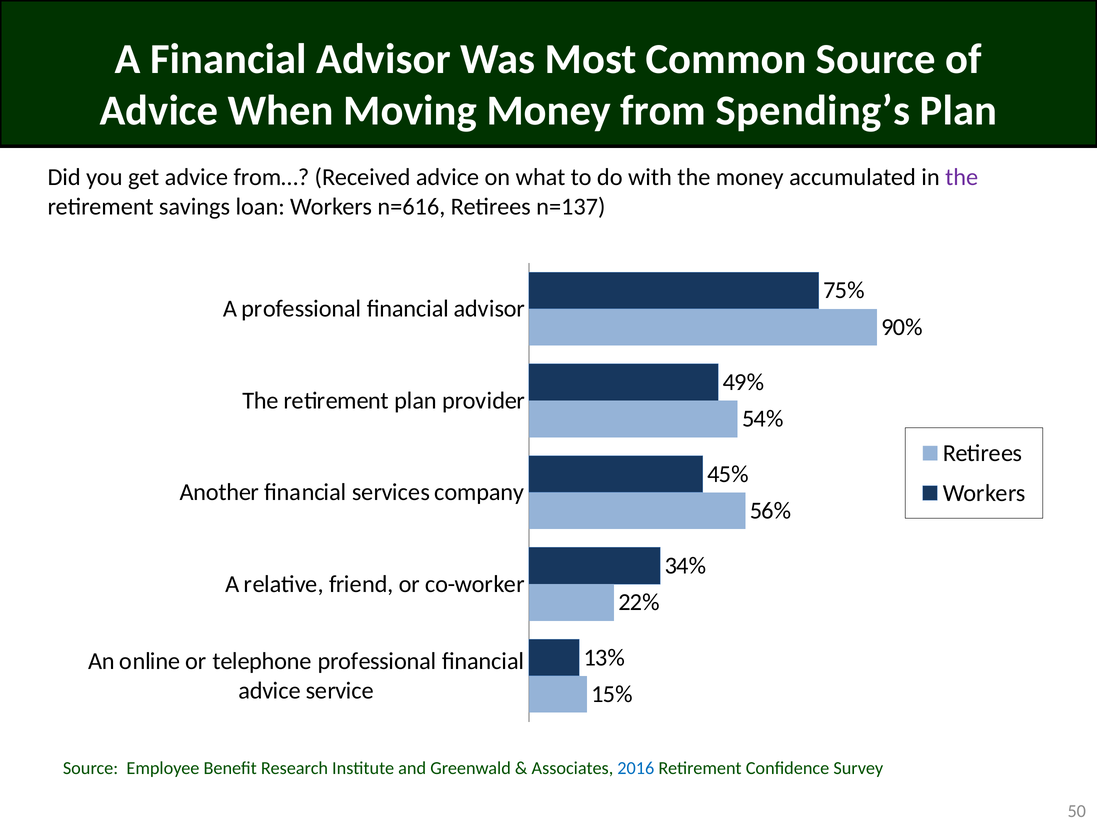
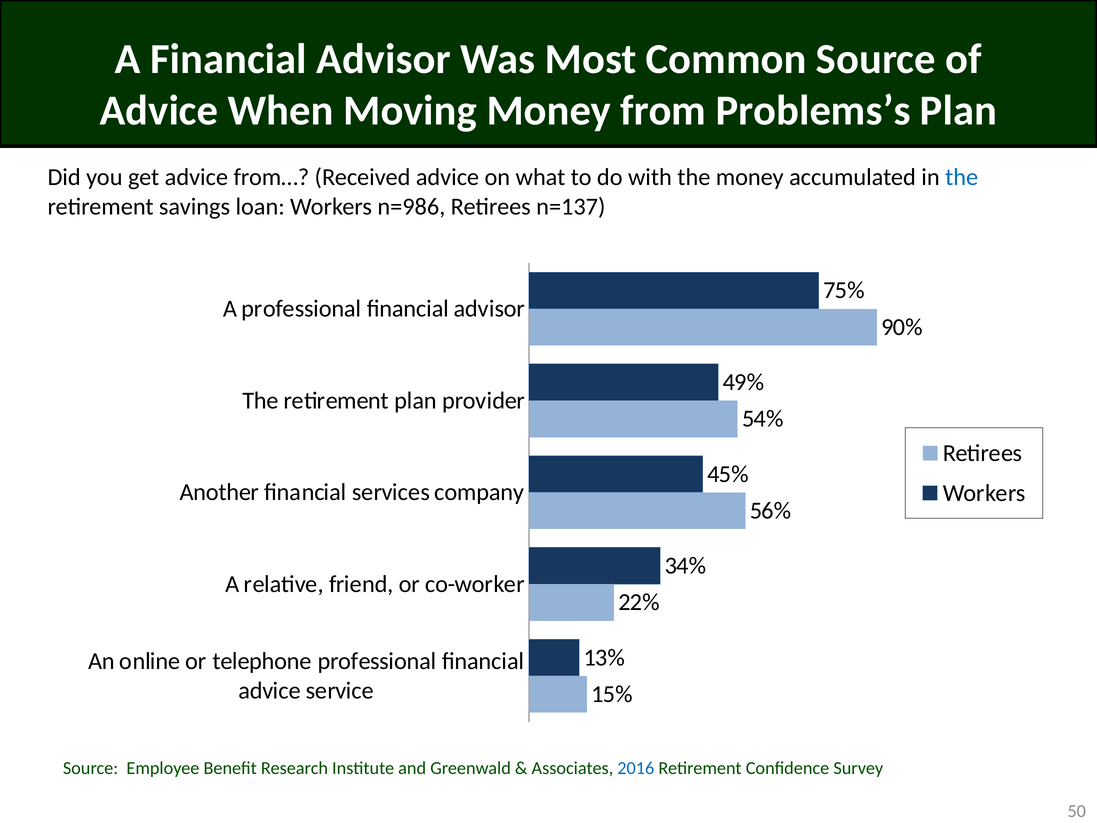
Spending’s: Spending’s -> Problems’s (813, 111)
the colour: purple -> blue (962, 177)
n=616: n=616 -> n=986 (411, 206)
